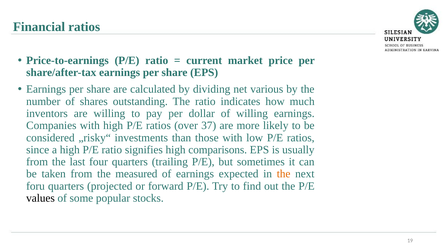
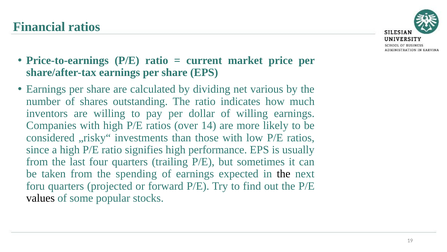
37: 37 -> 14 (209, 125)
comparisons: comparisons -> performance (218, 149)
measured: measured -> spending (136, 174)
the colour: orange -> black (284, 174)
